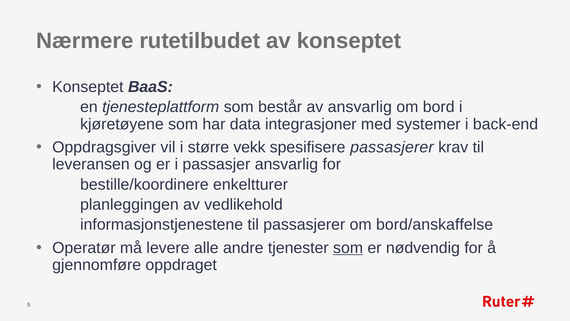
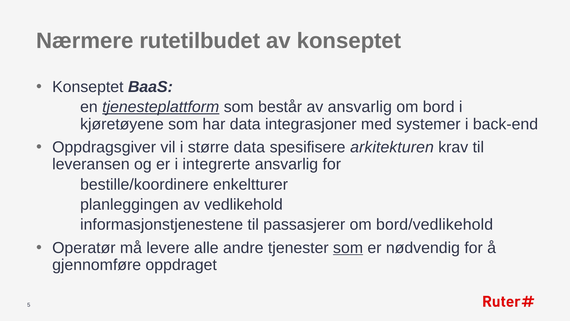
tjenesteplattform underline: none -> present (161, 107)
større vekk: vekk -> data (249, 147)
spesifisere passasjerer: passasjerer -> arkitekturen (392, 147)
passasjer: passasjer -> integrerte (216, 164)
bord/anskaffelse: bord/anskaffelse -> bord/vedlikehold (435, 225)
